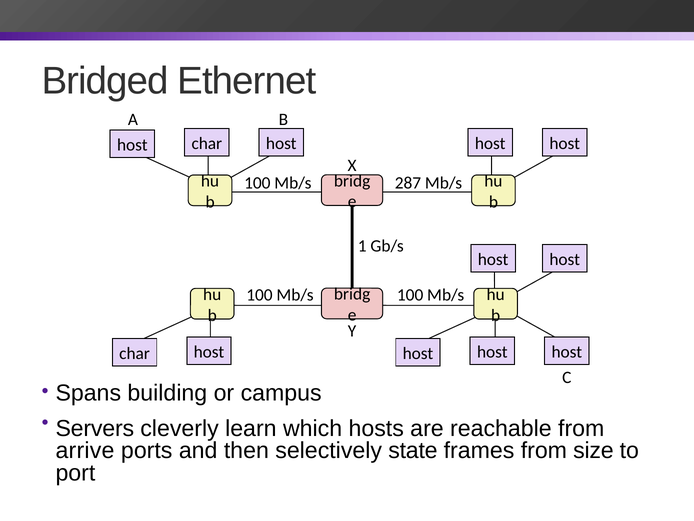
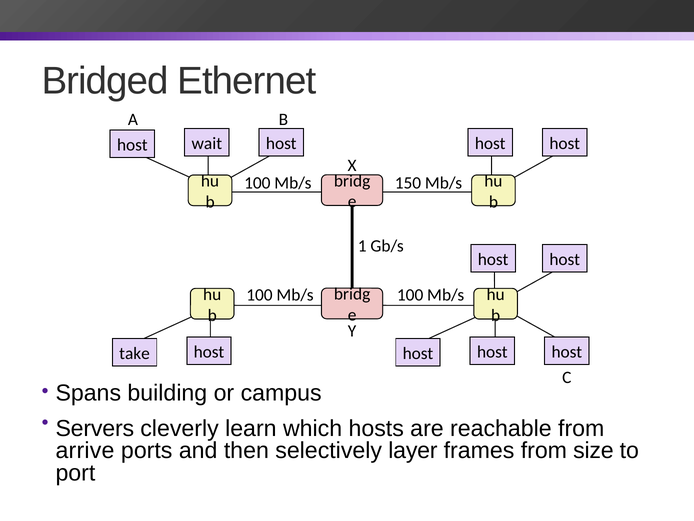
host char: char -> wait (207, 143)
287: 287 -> 150 (408, 183)
char: char -> take (135, 353)
state: state -> layer (413, 450)
